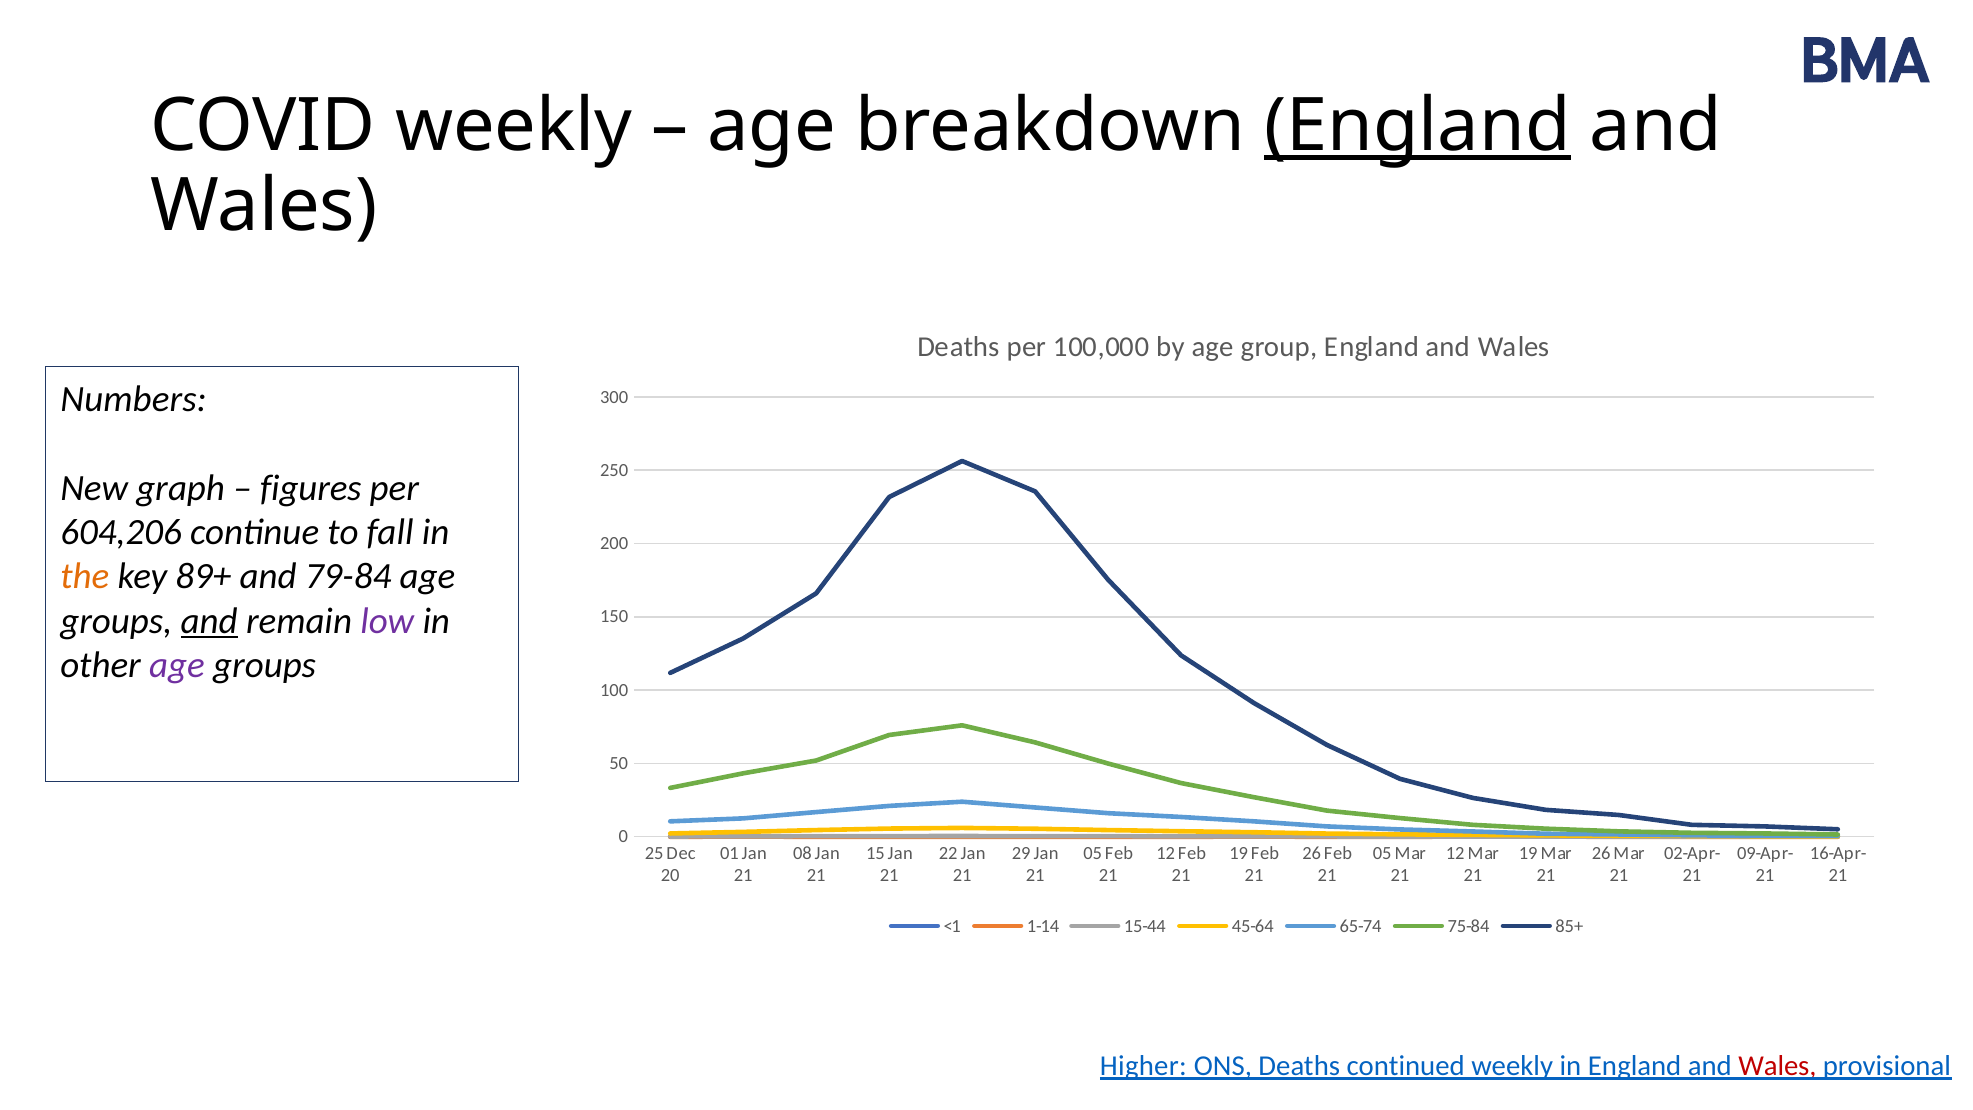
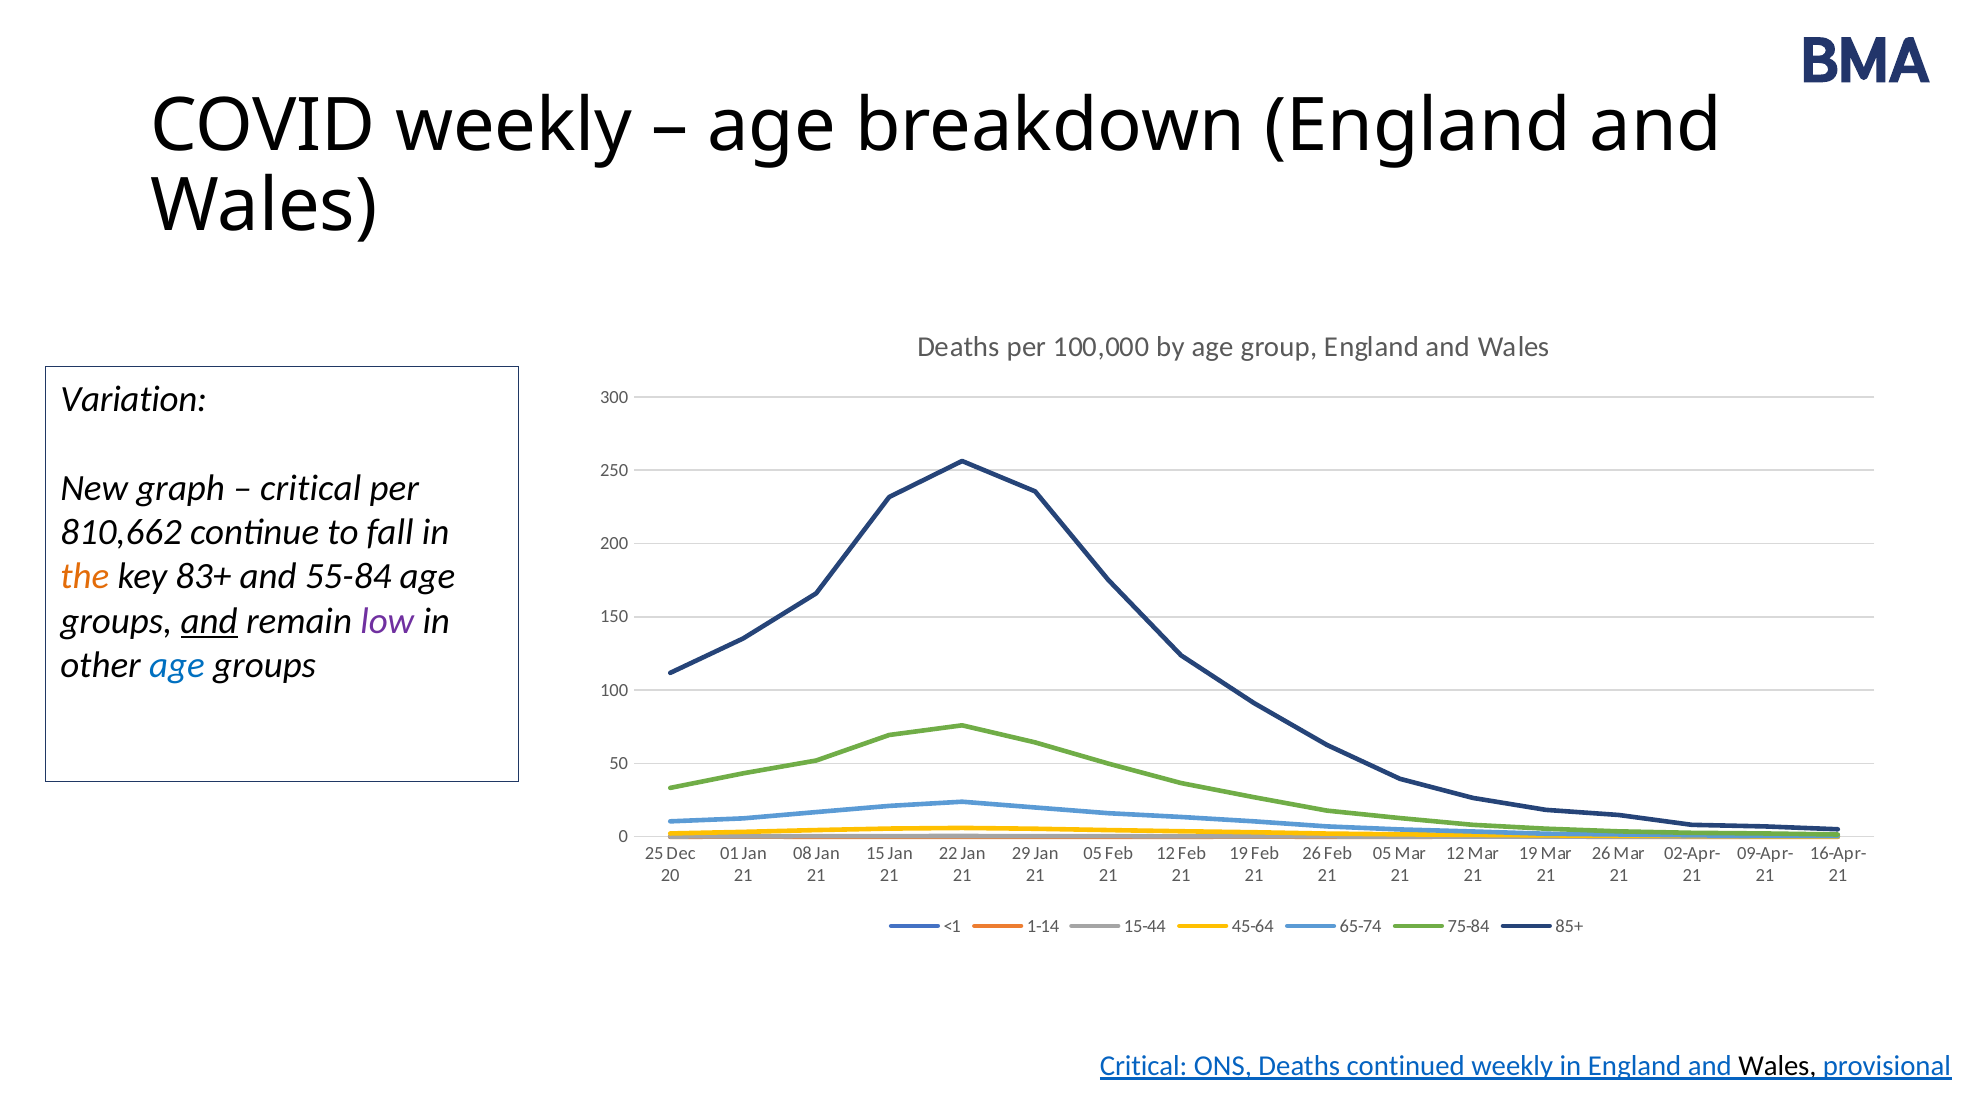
England underline: present -> none (1417, 126)
Numbers: Numbers -> Variation (134, 399)
figures: figures -> critical (311, 488)
604,206: 604,206 -> 810,662 (121, 532)
89+: 89+ -> 83+ (203, 577)
79-84: 79-84 -> 55-84 (348, 577)
age colour: purple -> blue (177, 665)
Higher: Higher -> Critical (1144, 1066)
Wales colour: red -> black (1777, 1066)
